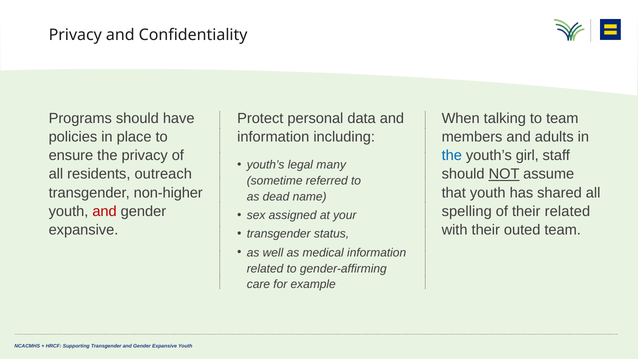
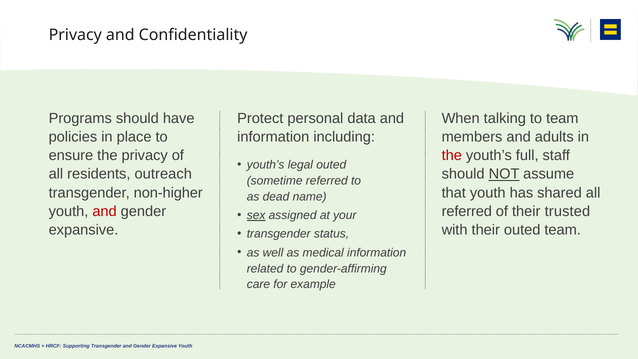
the colour: blue -> red (452, 155)
girl: girl -> full (527, 155)
legal many: many -> outed (331, 165)
spelling: spelling -> referred (467, 211)
their related: related -> trusted (567, 211)
sex underline: none -> present (256, 215)
